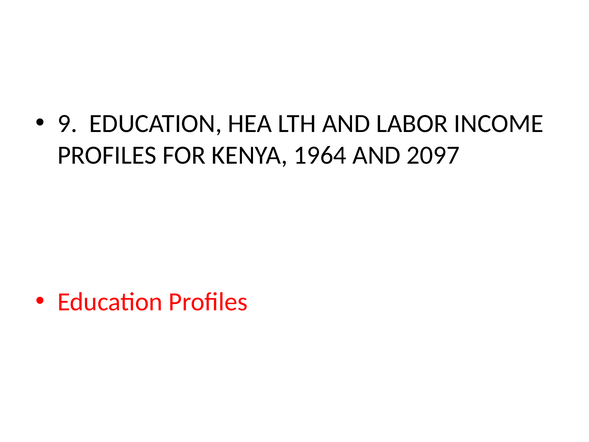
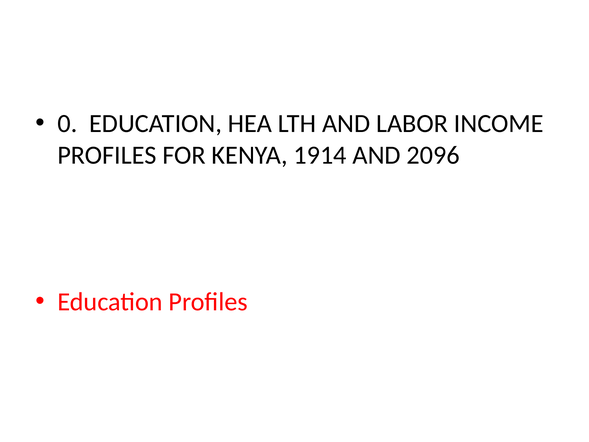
9: 9 -> 0 (67, 124)
1964: 1964 -> 1914 (320, 155)
2097: 2097 -> 2096 (433, 155)
